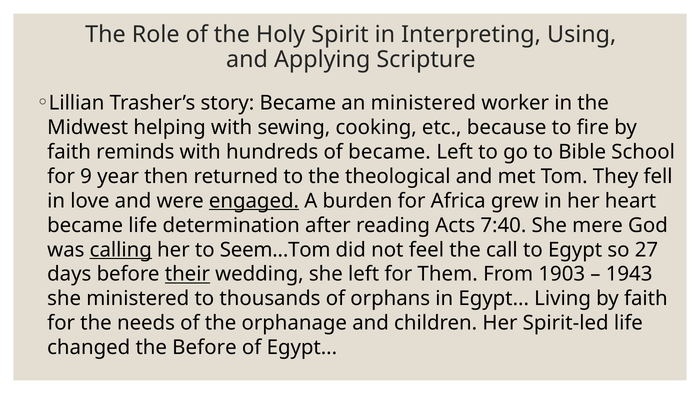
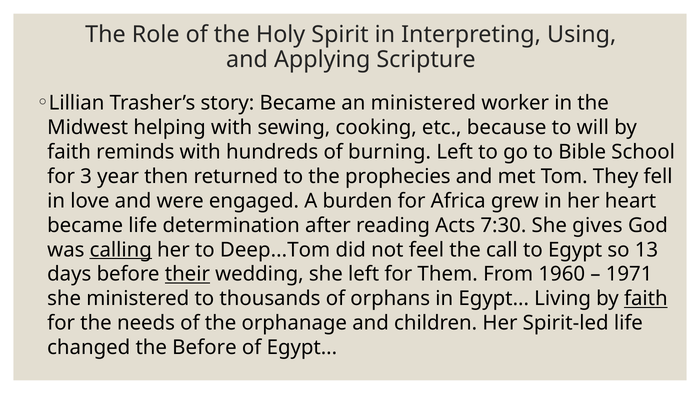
fire: fire -> will (593, 127)
of became: became -> burning (390, 152)
9: 9 -> 3 (86, 176)
theological: theological -> prophecies (398, 176)
engaged underline: present -> none (254, 201)
7:40: 7:40 -> 7:30 (503, 225)
mere: mere -> gives (597, 225)
Seem...Tom: Seem...Tom -> Deep...Tom (275, 250)
27: 27 -> 13 (646, 250)
1903: 1903 -> 1960 (562, 274)
1943: 1943 -> 1971 (629, 274)
faith underline: none -> present (646, 299)
